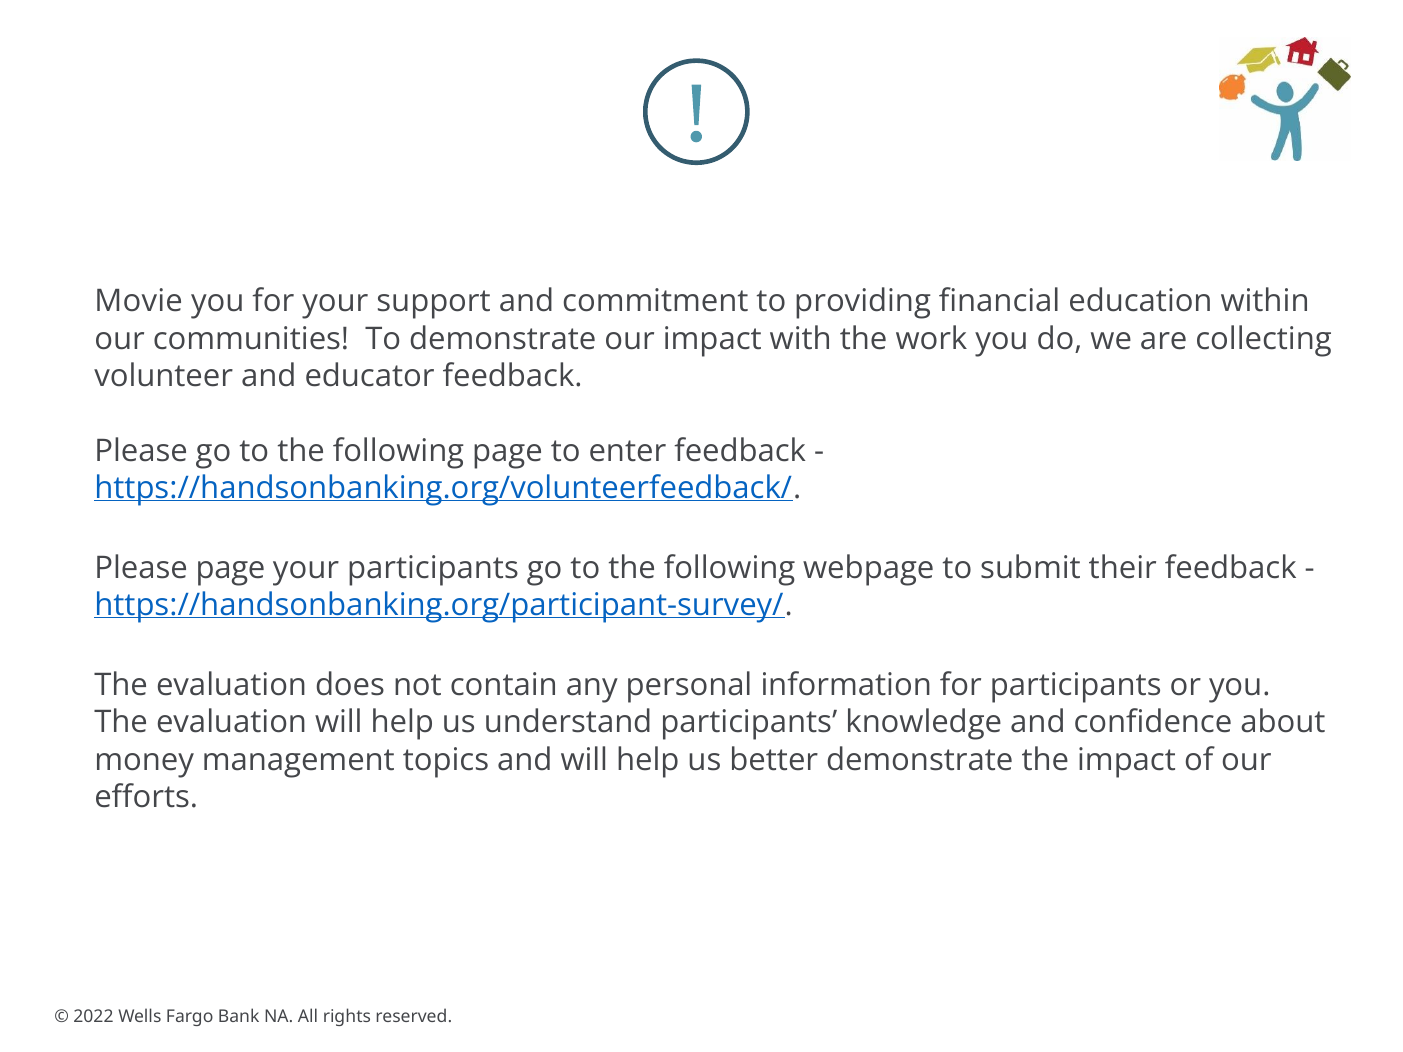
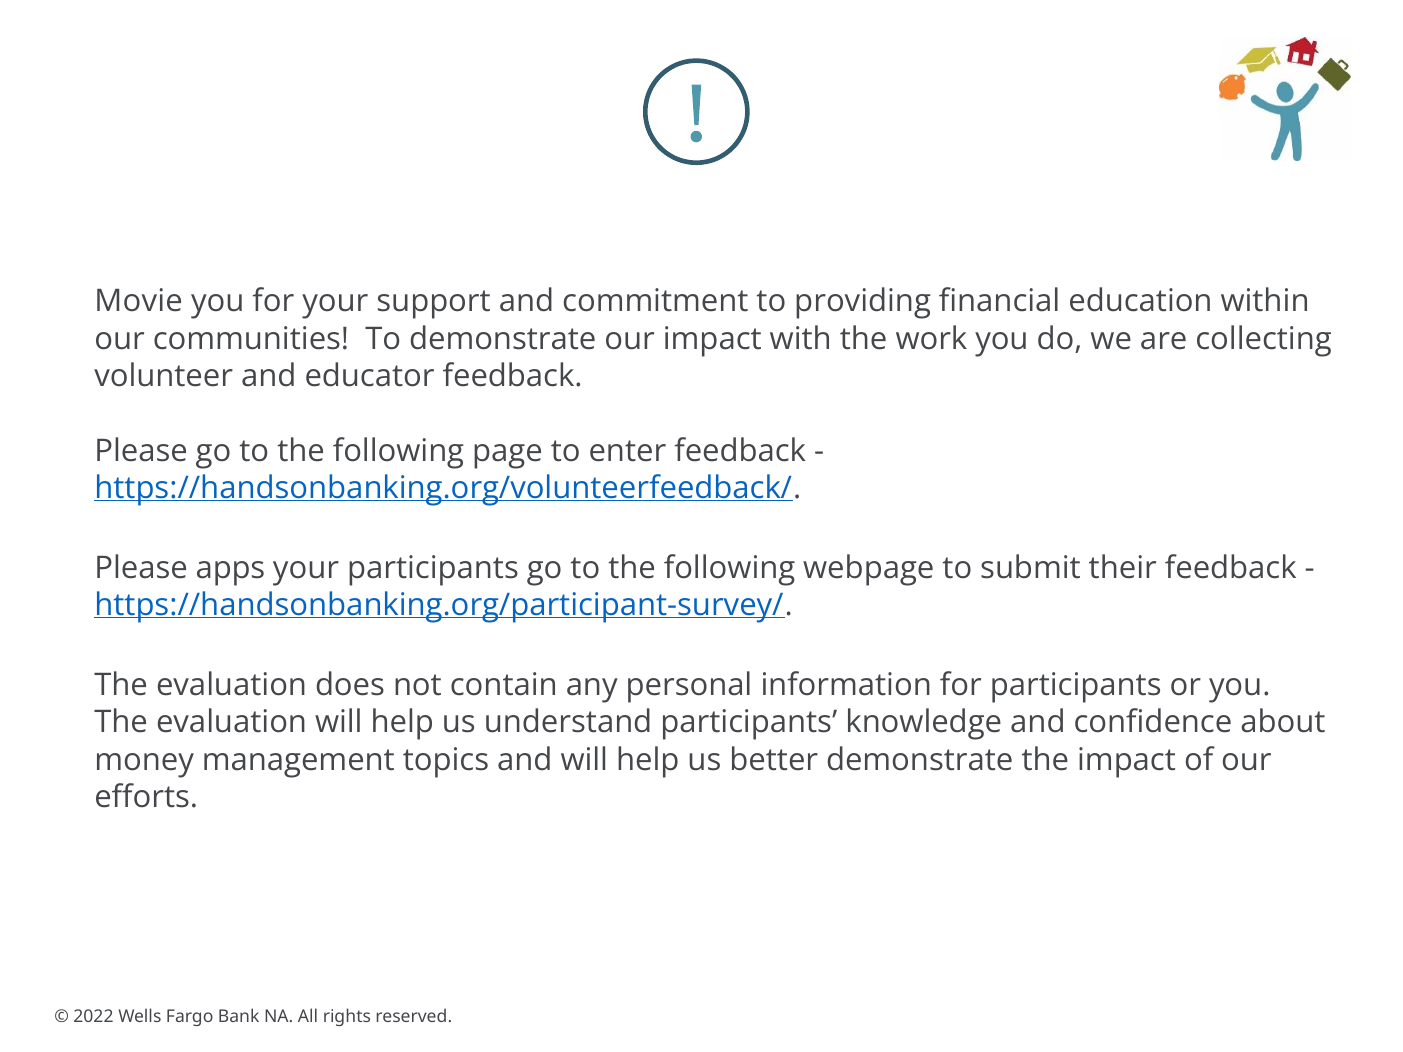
Please page: page -> apps (230, 568)
